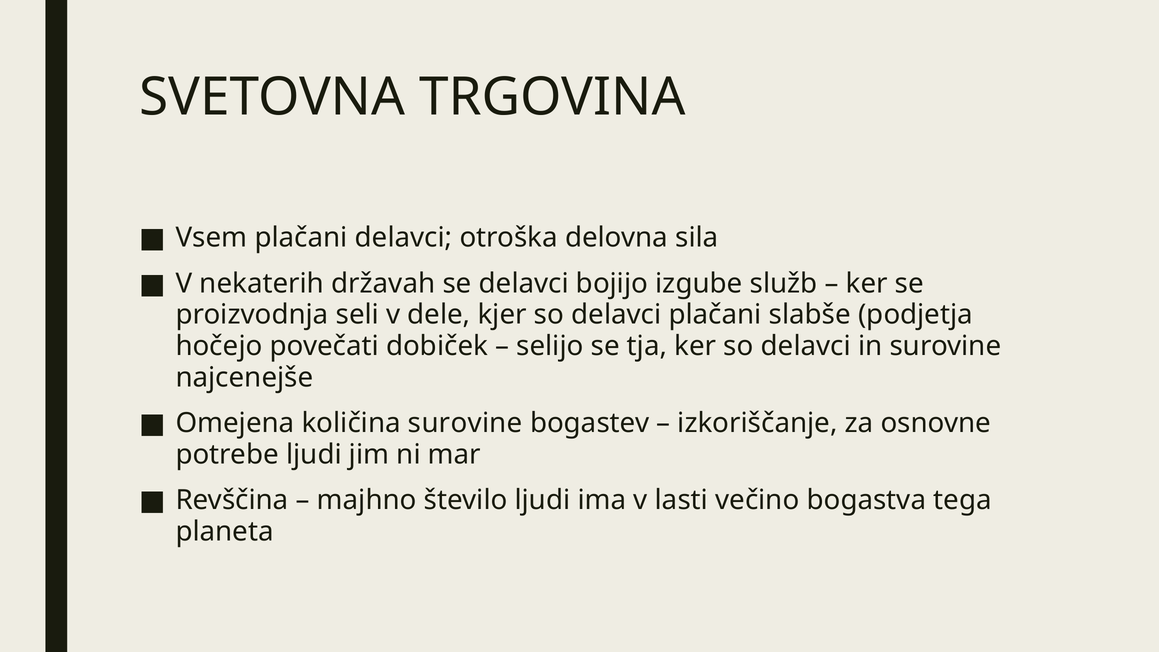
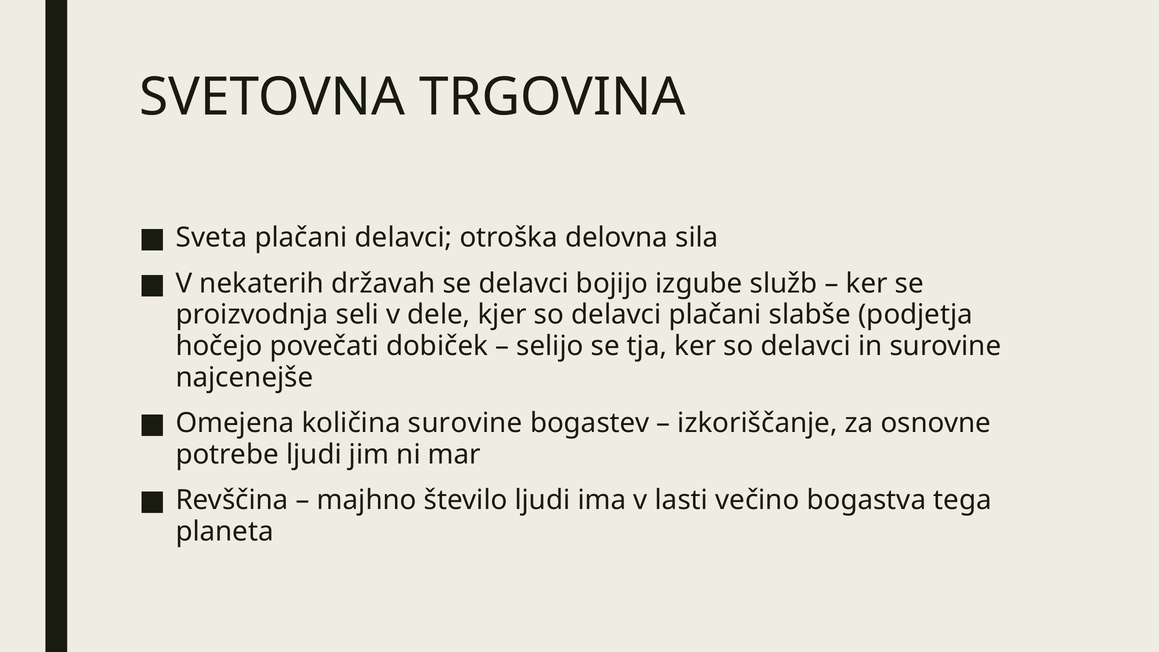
Vsem: Vsem -> Sveta (211, 238)
